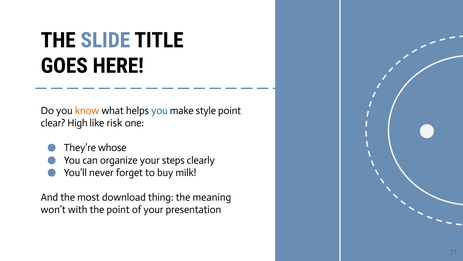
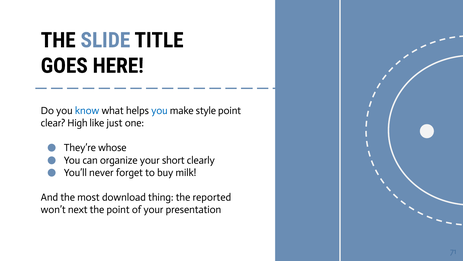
know colour: orange -> blue (87, 111)
risk: risk -> just (115, 123)
steps: steps -> short (173, 160)
meaning: meaning -> reported (212, 197)
with: with -> next (78, 209)
